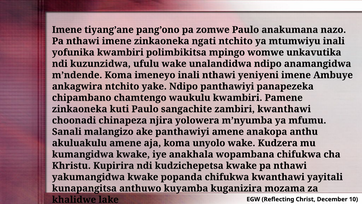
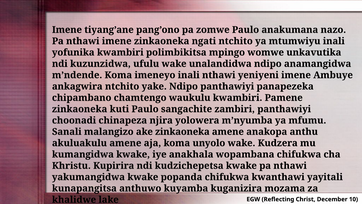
zambiri kwanthawi: kwanthawi -> panthawiyi (284, 109)
ake panthawiyi: panthawiyi -> zinkaoneka (182, 132)
